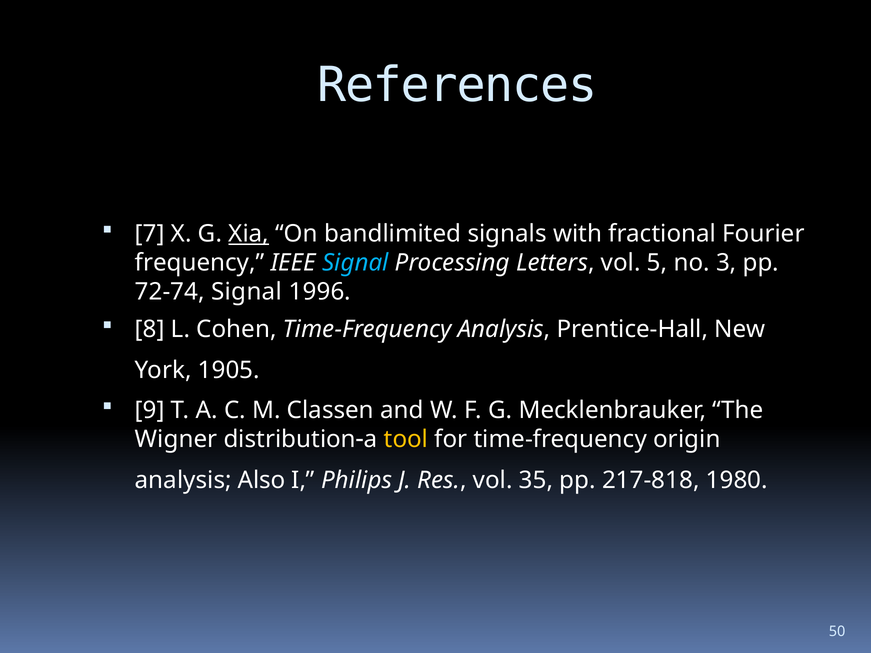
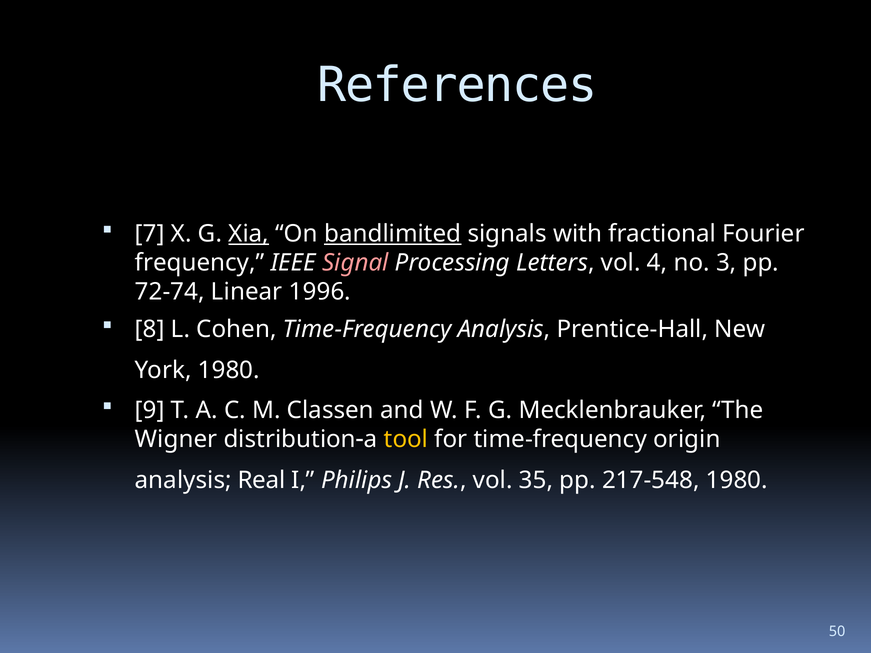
bandlimited underline: none -> present (393, 234)
Signal colour: light blue -> pink (355, 263)
5: 5 -> 4 (657, 263)
72-74 Signal: Signal -> Linear (247, 292)
York 1905: 1905 -> 1980 (229, 371)
Also: Also -> Real (262, 481)
217-818: 217-818 -> 217-548 (651, 481)
